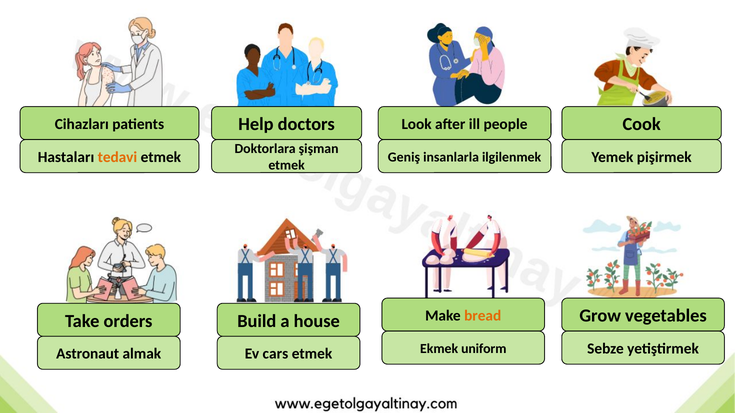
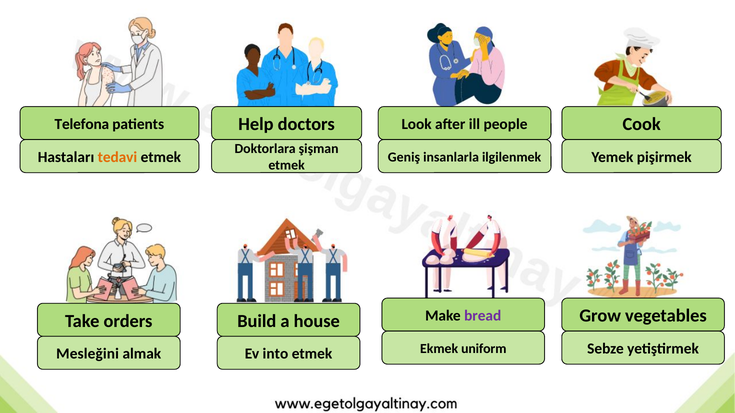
Cihazları: Cihazları -> Telefona (82, 124)
bread colour: orange -> purple (483, 316)
Astronaut: Astronaut -> Mesleğini (88, 354)
cars: cars -> into (275, 354)
